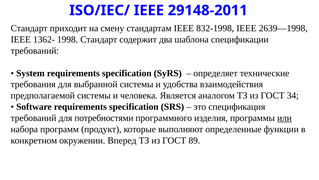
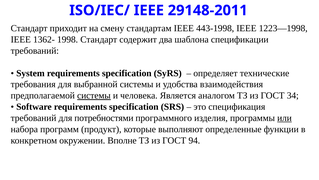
832-1998: 832-1998 -> 443-1998 (215, 28)
2639—1998: 2639—1998 -> 1223—1998 (283, 28)
системы underline: none -> present (94, 95)
Вперед: Вперед -> Вполне (122, 140)
89: 89 -> 94 (194, 140)
